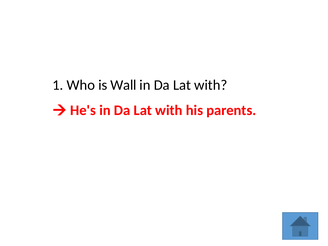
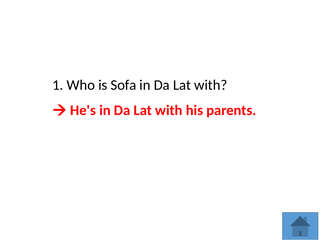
Wall: Wall -> Sofa (123, 85)
